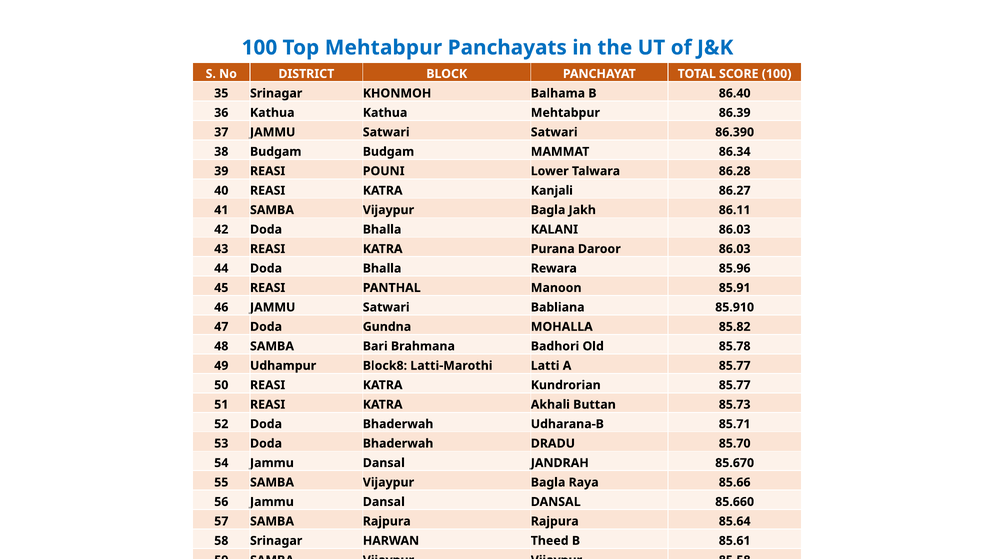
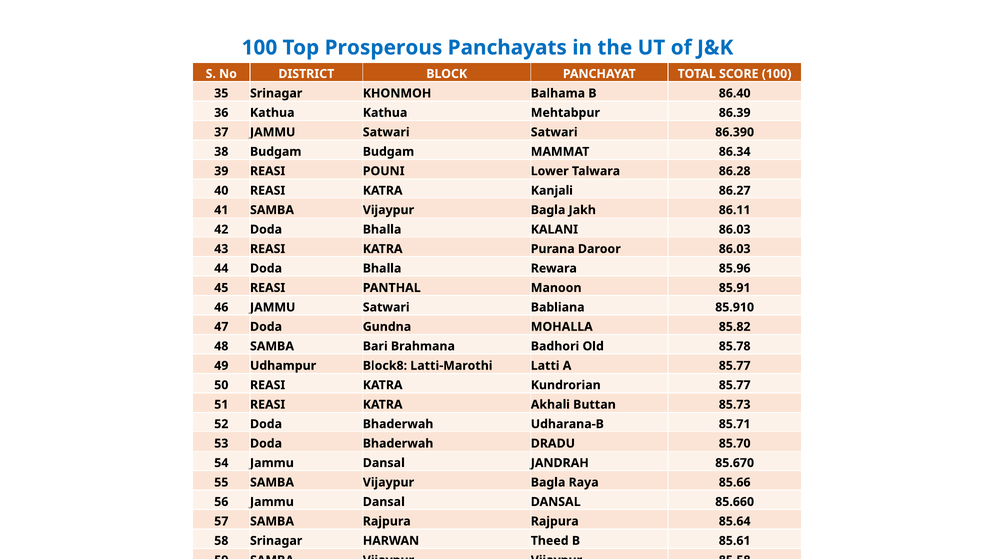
Top Mehtabpur: Mehtabpur -> Prosperous (384, 48)
